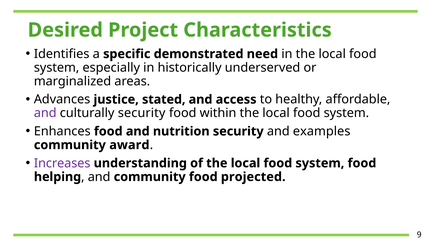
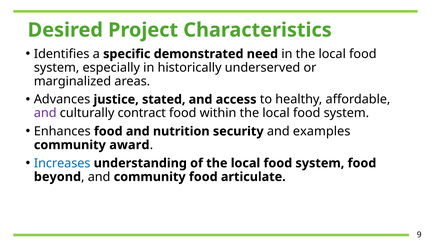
culturally security: security -> contract (142, 113)
Increases colour: purple -> blue (62, 163)
helping: helping -> beyond (57, 177)
projected: projected -> articulate (253, 177)
